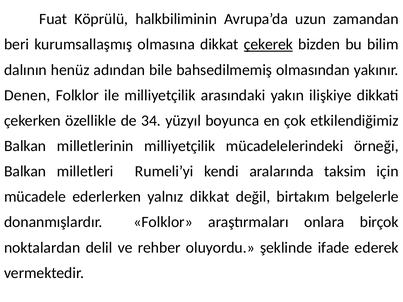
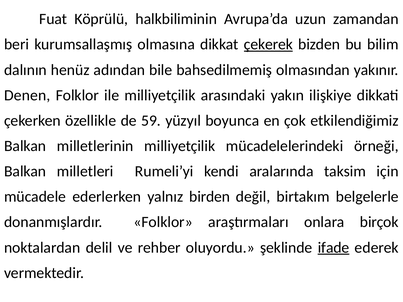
34: 34 -> 59 (151, 121)
yalnız dikkat: dikkat -> birden (210, 197)
ifade underline: none -> present (334, 248)
